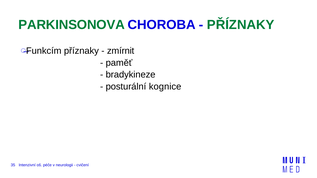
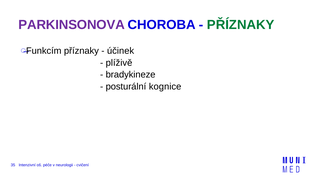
PARKINSONOVA colour: green -> purple (72, 25)
zmírnit: zmírnit -> účinek (121, 51)
paměť: paměť -> plíživě (119, 63)
